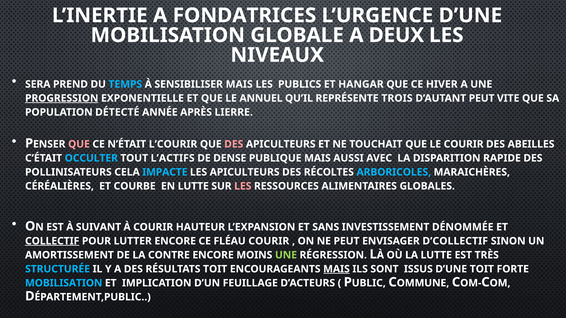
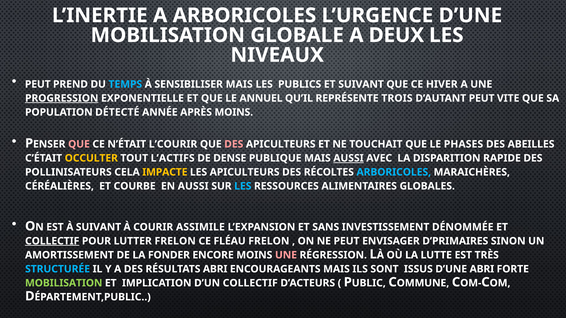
A FONDATRICES: FONDATRICES -> ARBORICOLES (244, 15)
SERA: SERA -> PEUT (38, 84)
ET HANGAR: HANGAR -> SUIVANT (361, 84)
APRÈS LIERRE: LIERRE -> MOINS (234, 112)
LE COURIR: COURIR -> PHASES (463, 144)
OCCULTER colour: light blue -> yellow (91, 158)
AUSSI underline: none -> present (348, 158)
IMPACTE colour: light blue -> yellow (165, 172)
EN LUTTE: LUTTE -> AUSSI (193, 186)
LES colour: pink -> light blue (243, 186)
HAUTEUR: HAUTEUR -> ASSIMILE (200, 227)
LUTTER ENCORE: ENCORE -> FRELON (175, 241)
FLÉAU COURIR: COURIR -> FRELON (269, 241)
D’COLLECTIF: D’COLLECTIF -> D’PRIMAIRES (455, 241)
CONTRE: CONTRE -> FONDER (169, 255)
UNE colour: light green -> pink (286, 255)
RÉSULTATS TOIT: TOIT -> ABRI (215, 269)
MAIS underline: present -> none (336, 269)
D’UNE TOIT: TOIT -> ABRI (482, 269)
MOBILISATION colour: light blue -> light green (64, 283)
D’UN FEUILLAGE: FEUILLAGE -> COLLECTIF (250, 283)
